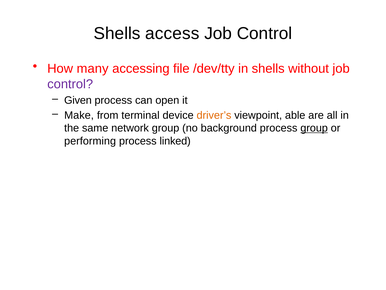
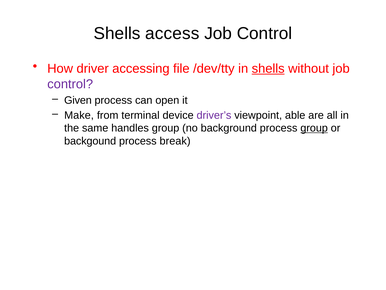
many: many -> driver (93, 68)
shells underline: none -> present (268, 68)
driver’s colour: orange -> purple (214, 115)
network: network -> handles (130, 128)
performing: performing -> backgound (90, 141)
linked: linked -> break (175, 141)
